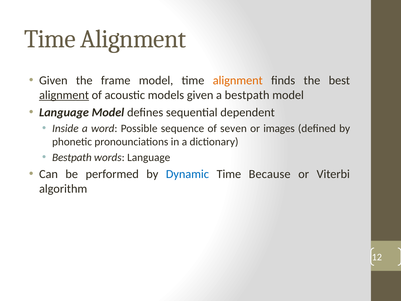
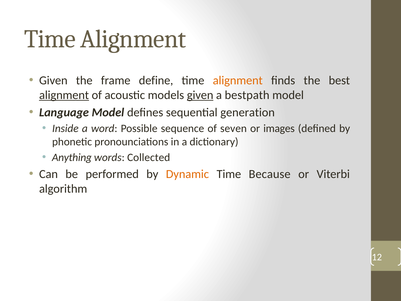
frame model: model -> define (156, 80)
given underline: none -> present (200, 95)
dependent: dependent -> generation (248, 112)
Bestpath: Bestpath -> Anything (72, 157)
words Language: Language -> Collected (149, 157)
Dynamic colour: blue -> orange (187, 174)
